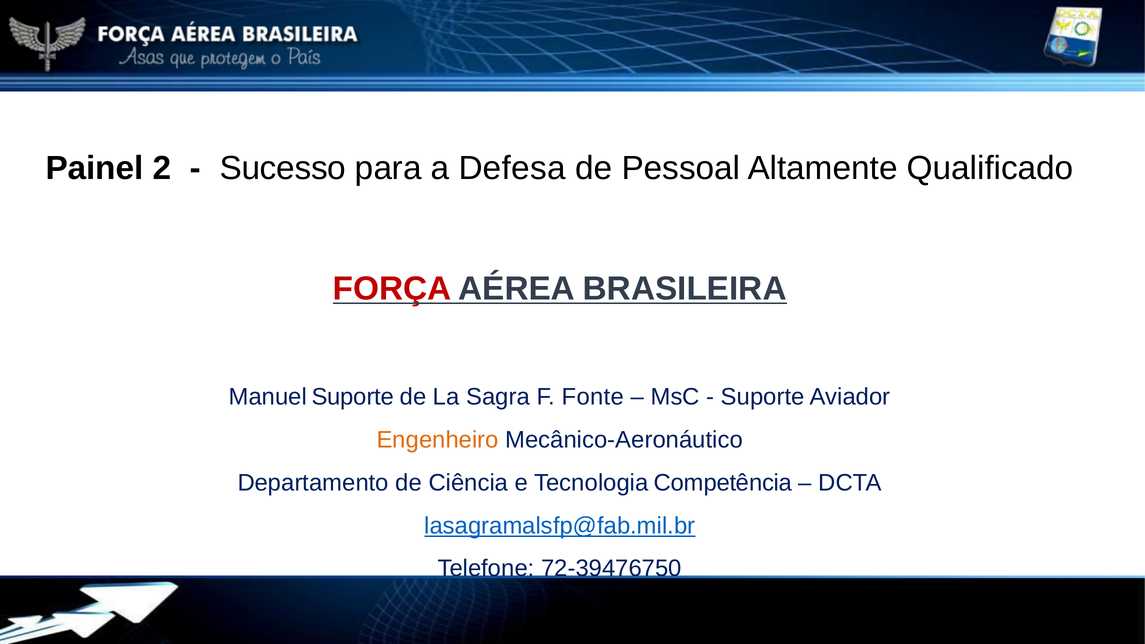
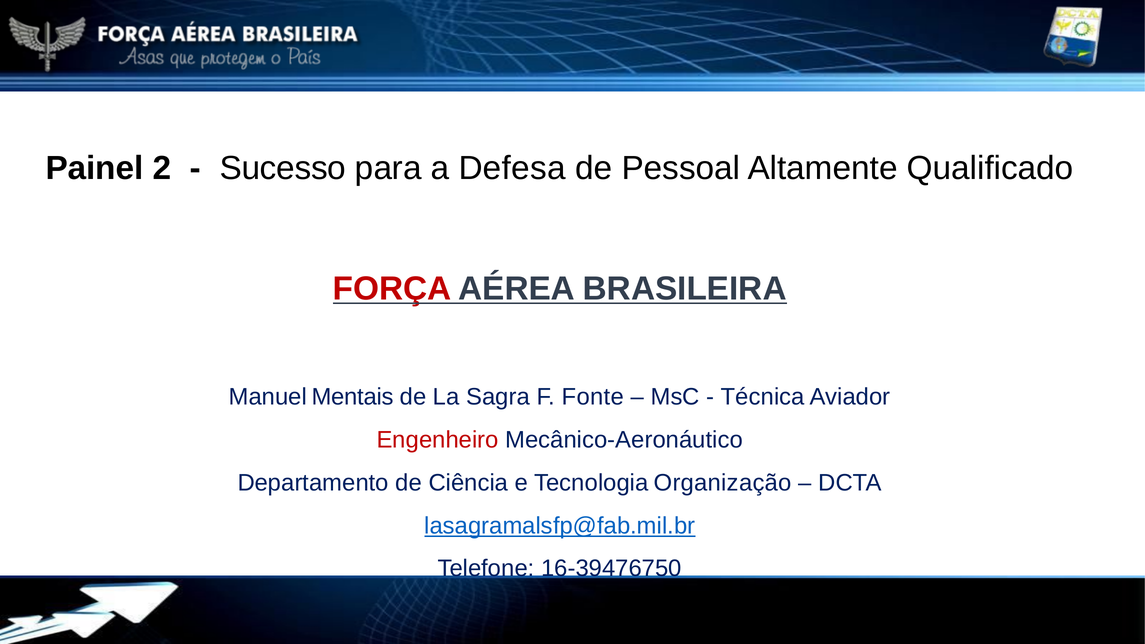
Manuel Suporte: Suporte -> Mentais (353, 397)
Suporte: Suporte -> Técnica (763, 397)
Engenheiro colour: orange -> red (438, 440)
Competência: Competência -> Organização (723, 483)
72-39476750: 72-39476750 -> 16-39476750 (611, 569)
